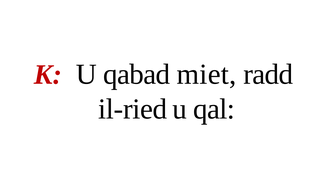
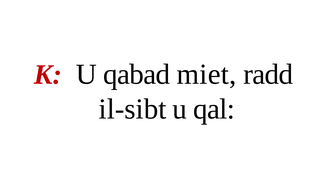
il-ried: il-ried -> il-sibt (133, 109)
